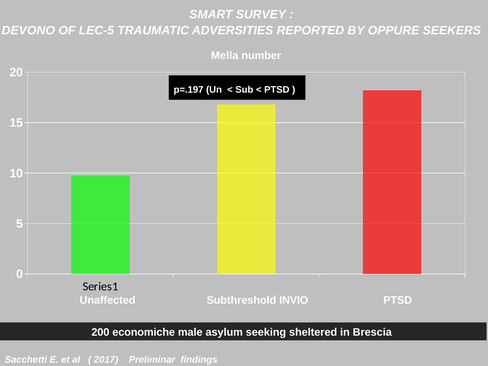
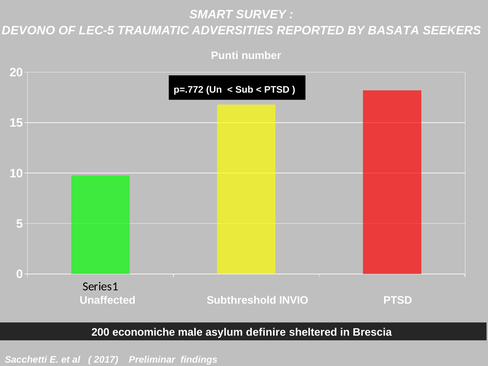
OPPURE: OPPURE -> BASATA (394, 30)
Mella: Mella -> Punti (225, 55)
p=.197: p=.197 -> p=.772 (189, 90)
seeking: seeking -> definire (266, 332)
